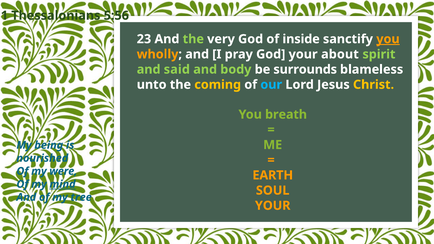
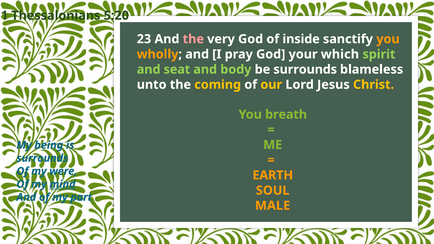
5:56: 5:56 -> 5:20 (116, 16)
the colour: light green -> pink (193, 39)
you underline: present -> none (388, 39)
about: about -> which (340, 54)
said: said -> seat (177, 69)
our colour: light blue -> yellow (271, 85)
nourished: nourished -> surrounds (42, 158)
tree: tree -> part (81, 197)
YOUR: YOUR -> MALE (273, 206)
